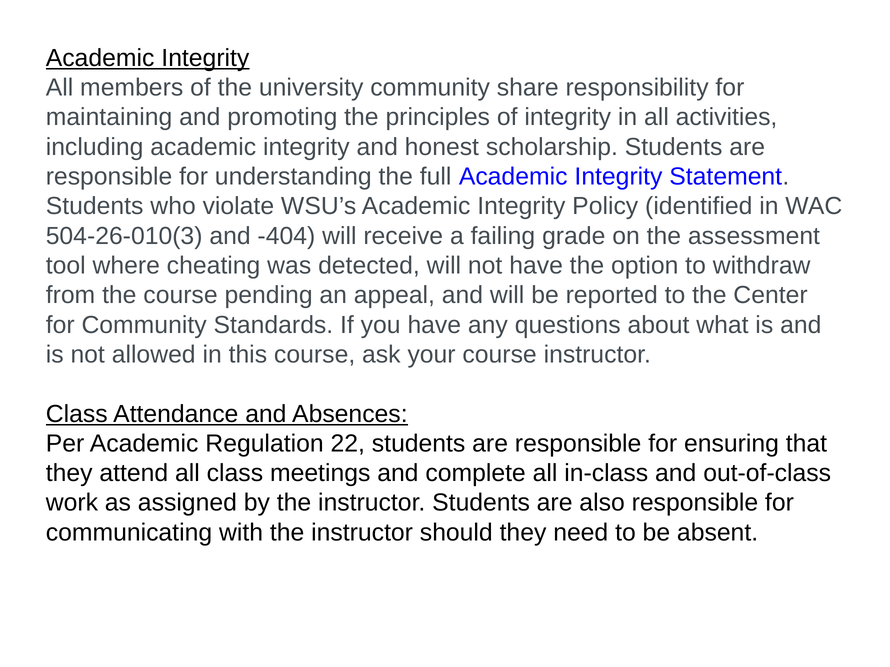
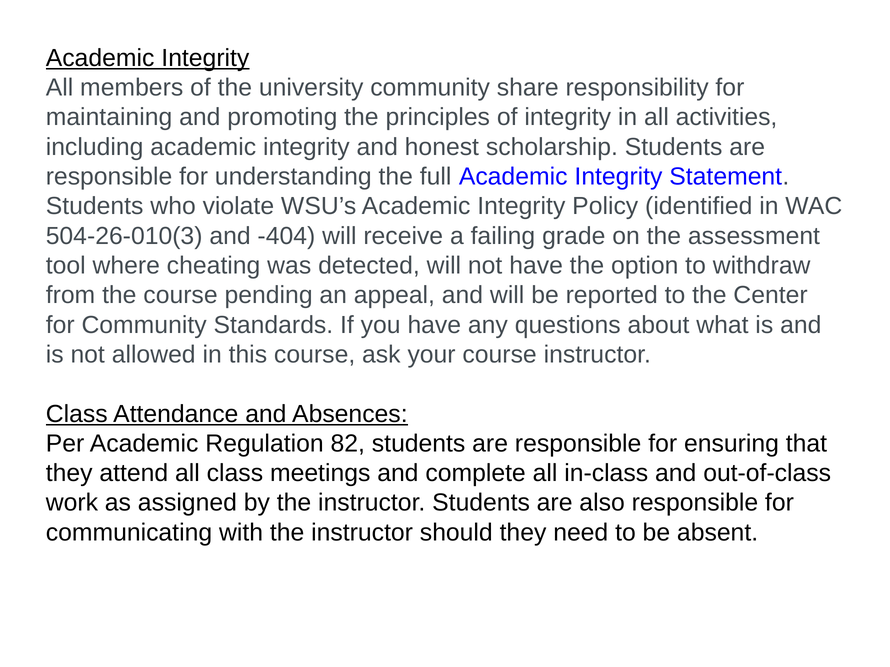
22: 22 -> 82 (348, 444)
